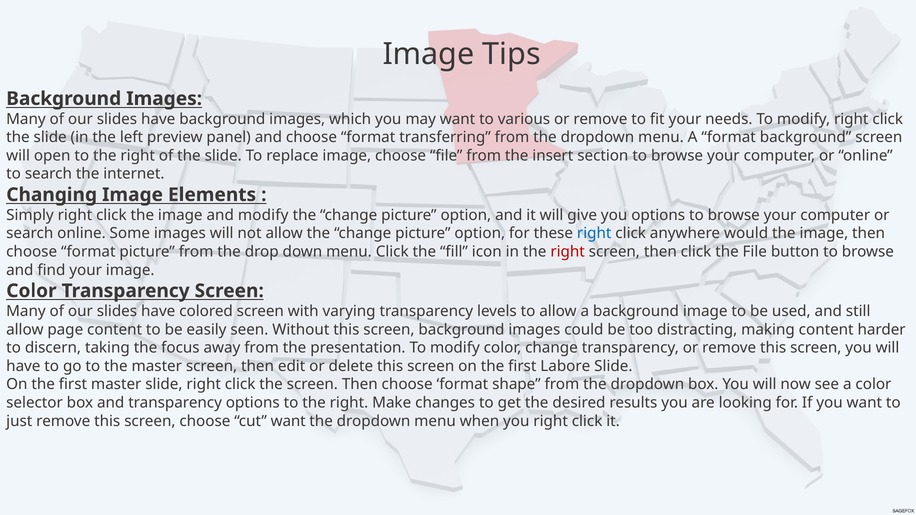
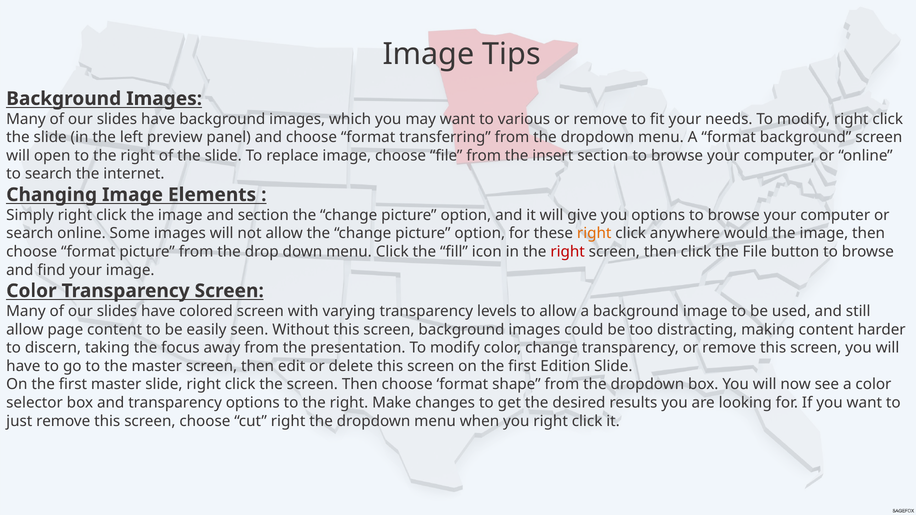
and modify: modify -> section (263, 215)
right colour: blue -> orange (594, 233)
Labore: Labore -> Edition (565, 366)
cut want: want -> right (288, 421)
